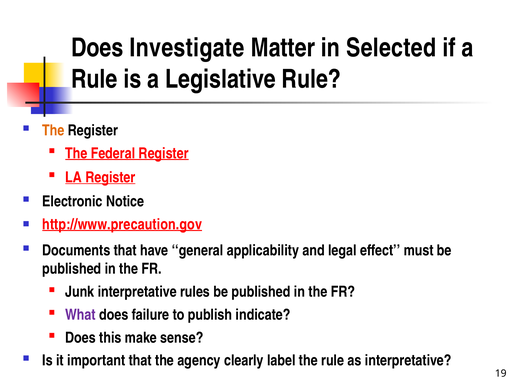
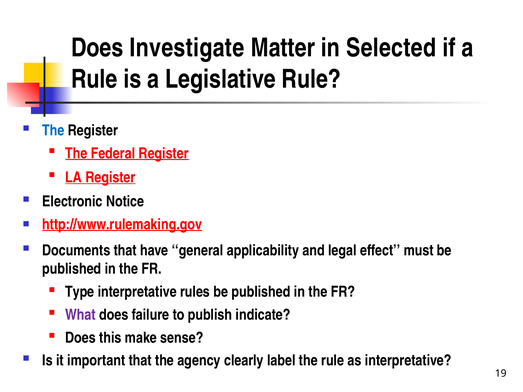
The colour: orange -> blue (53, 131)
http://www.precaution.gov: http://www.precaution.gov -> http://www.rulemaking.gov (122, 224)
Junk: Junk -> Type (80, 292)
